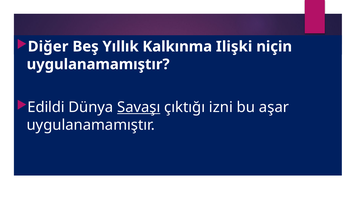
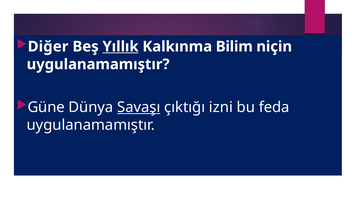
Yıllık underline: none -> present (121, 47)
Ilişki: Ilişki -> Bilim (234, 47)
Edildi: Edildi -> Güne (46, 107)
aşar: aşar -> feda (274, 107)
